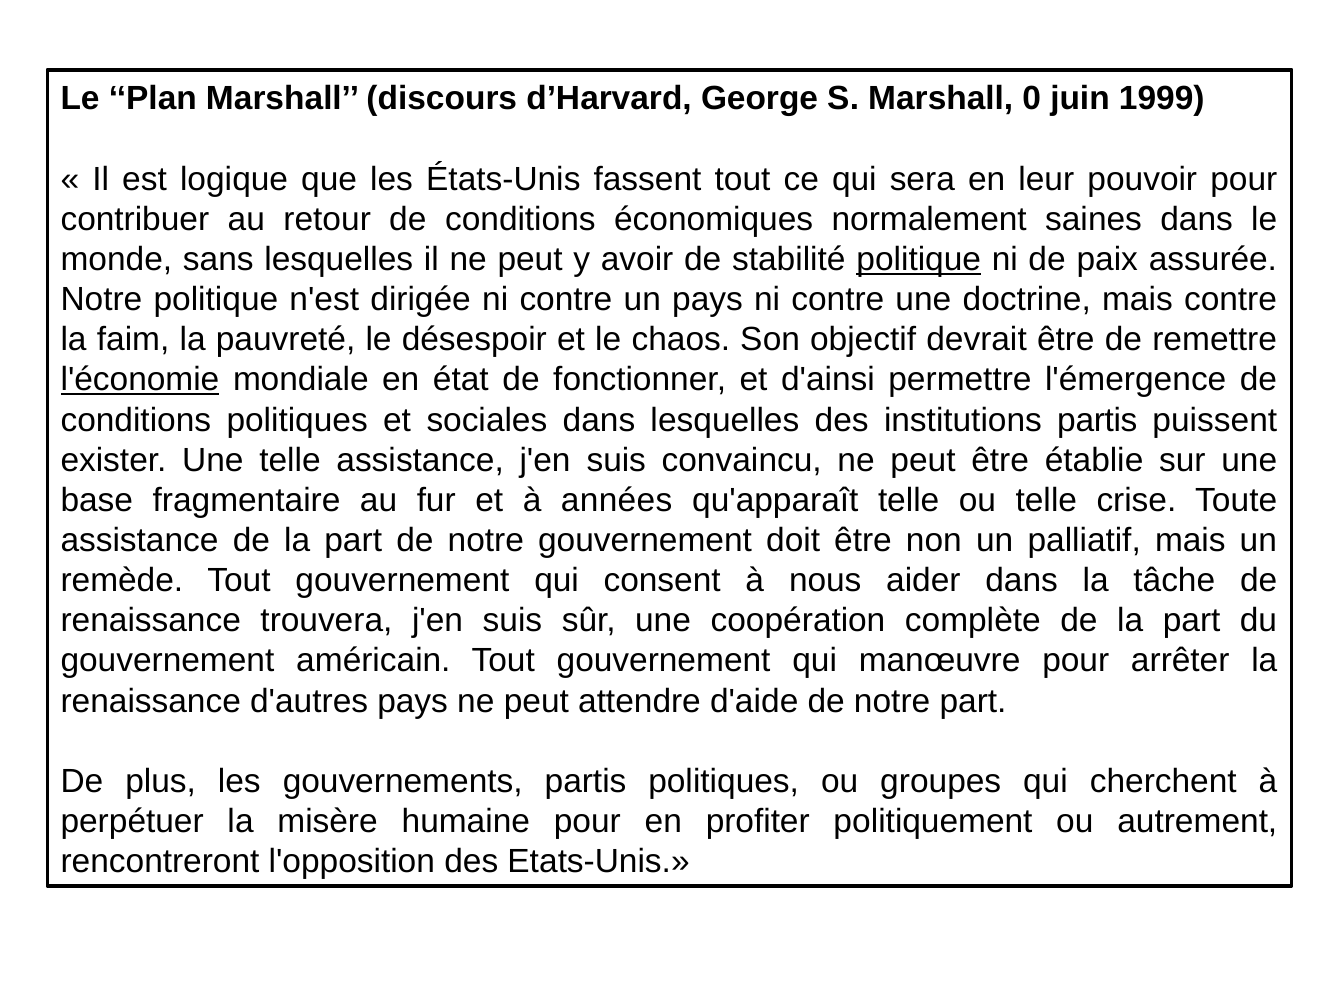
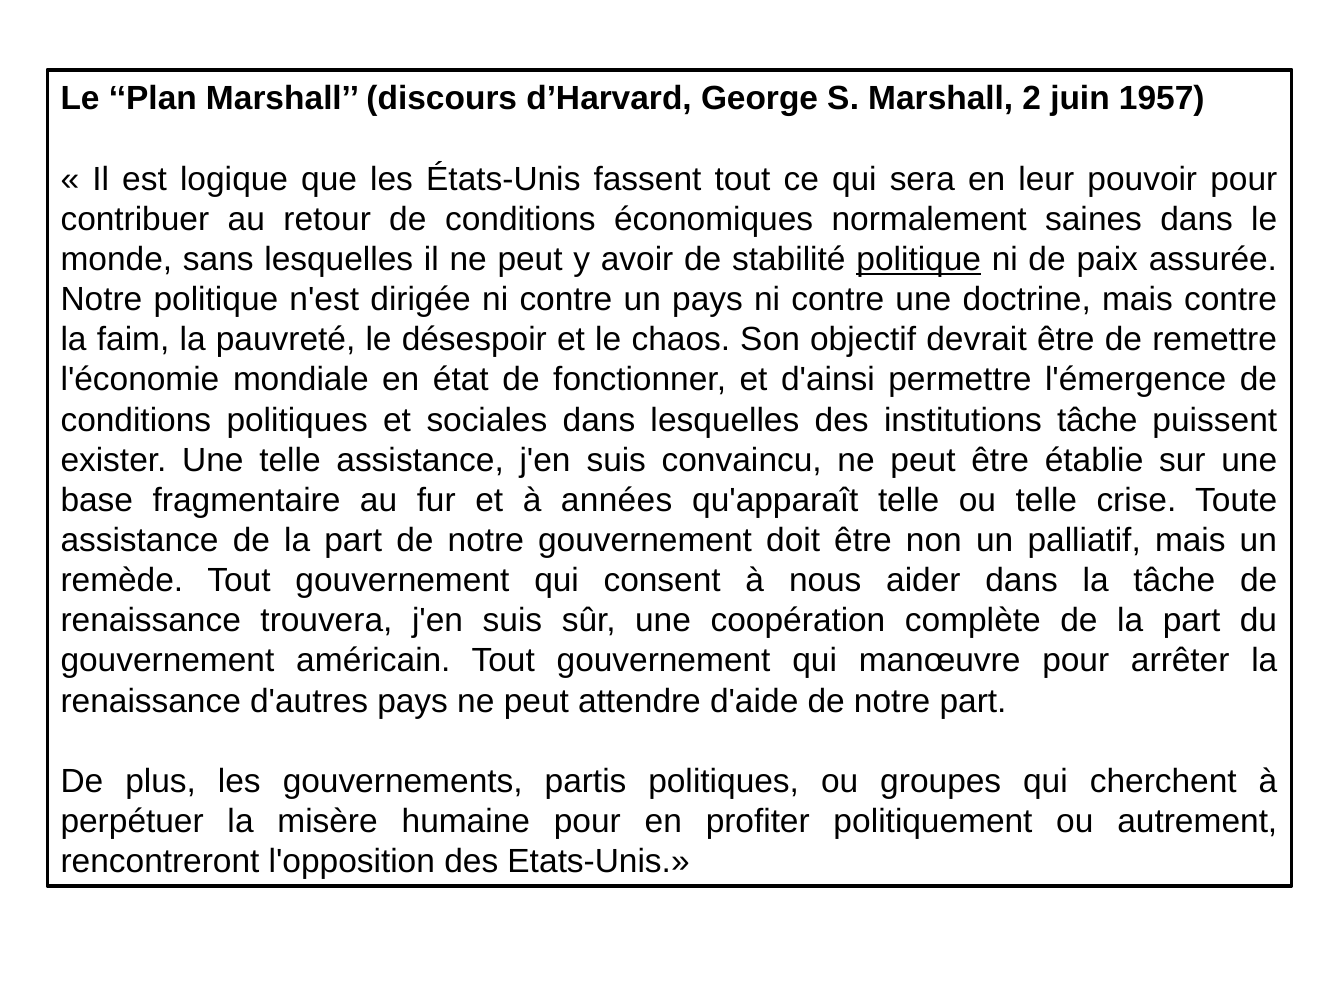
0: 0 -> 2 (1032, 99)
1999: 1999 -> 1957 (1162, 99)
l'économie underline: present -> none (140, 380)
institutions partis: partis -> tâche (1097, 420)
